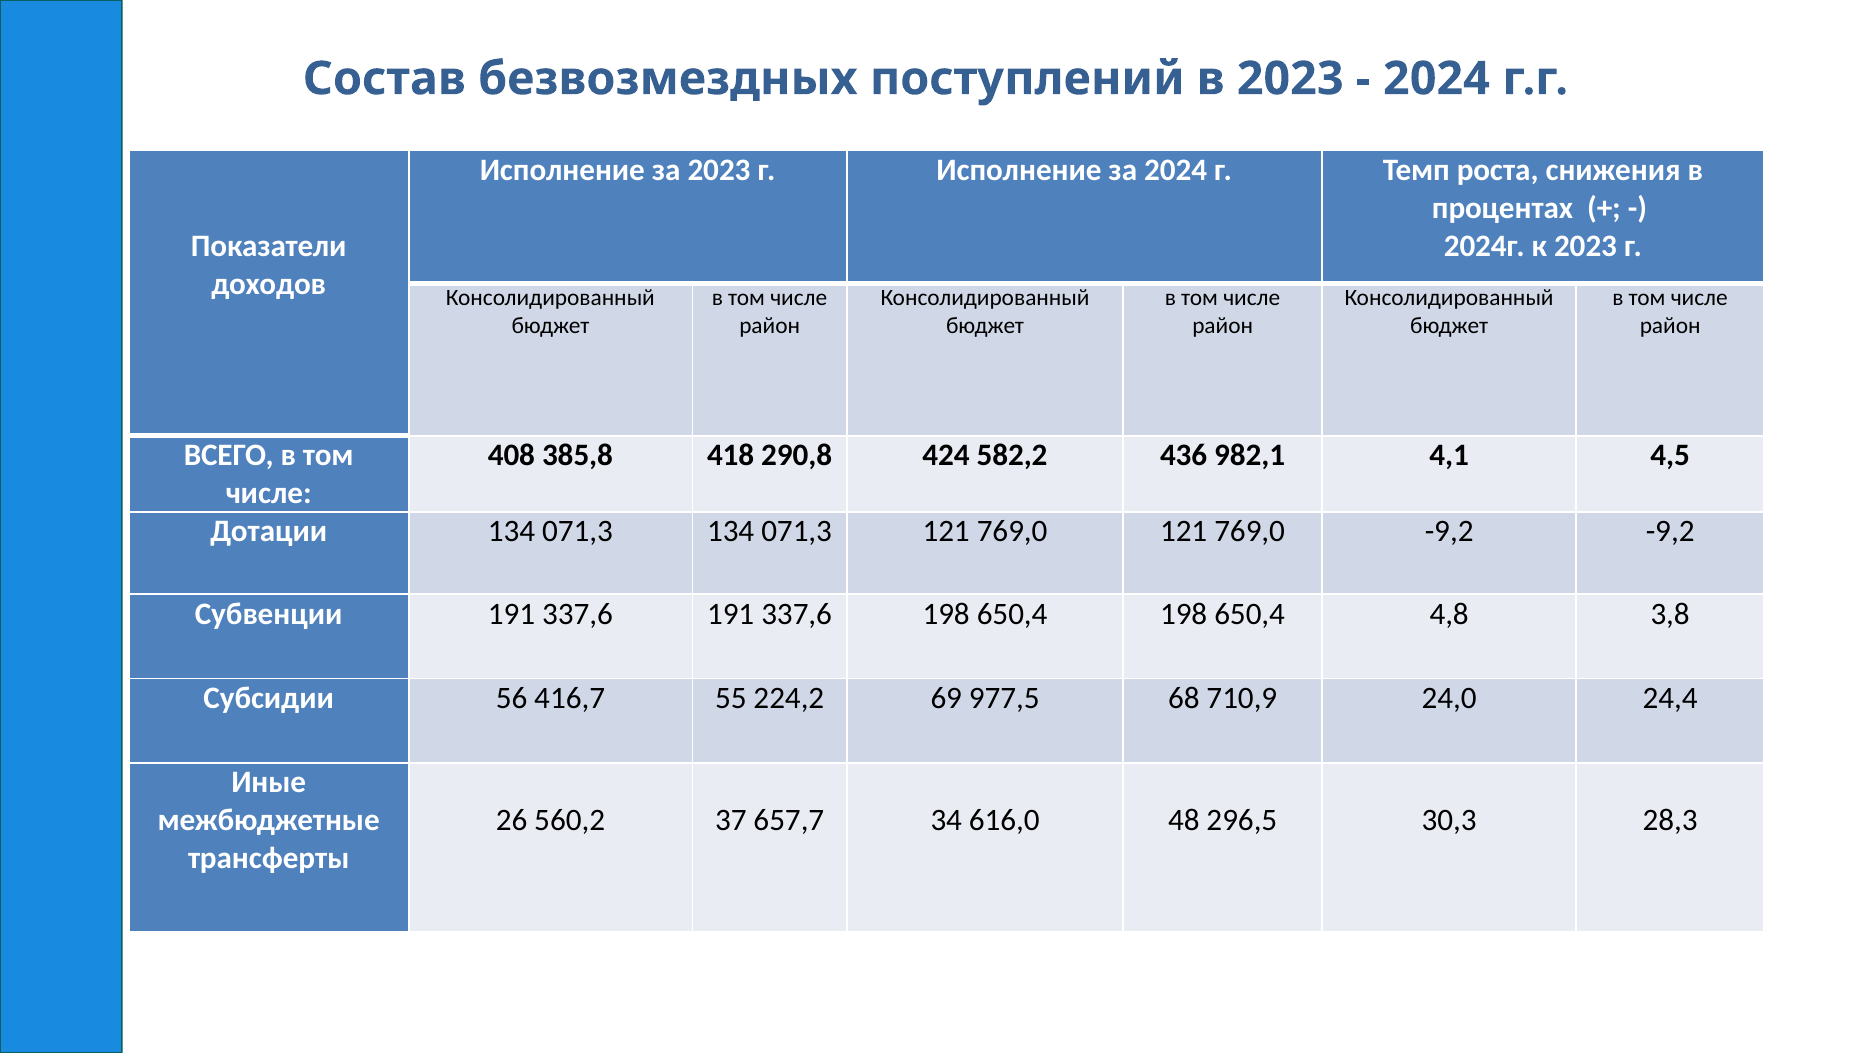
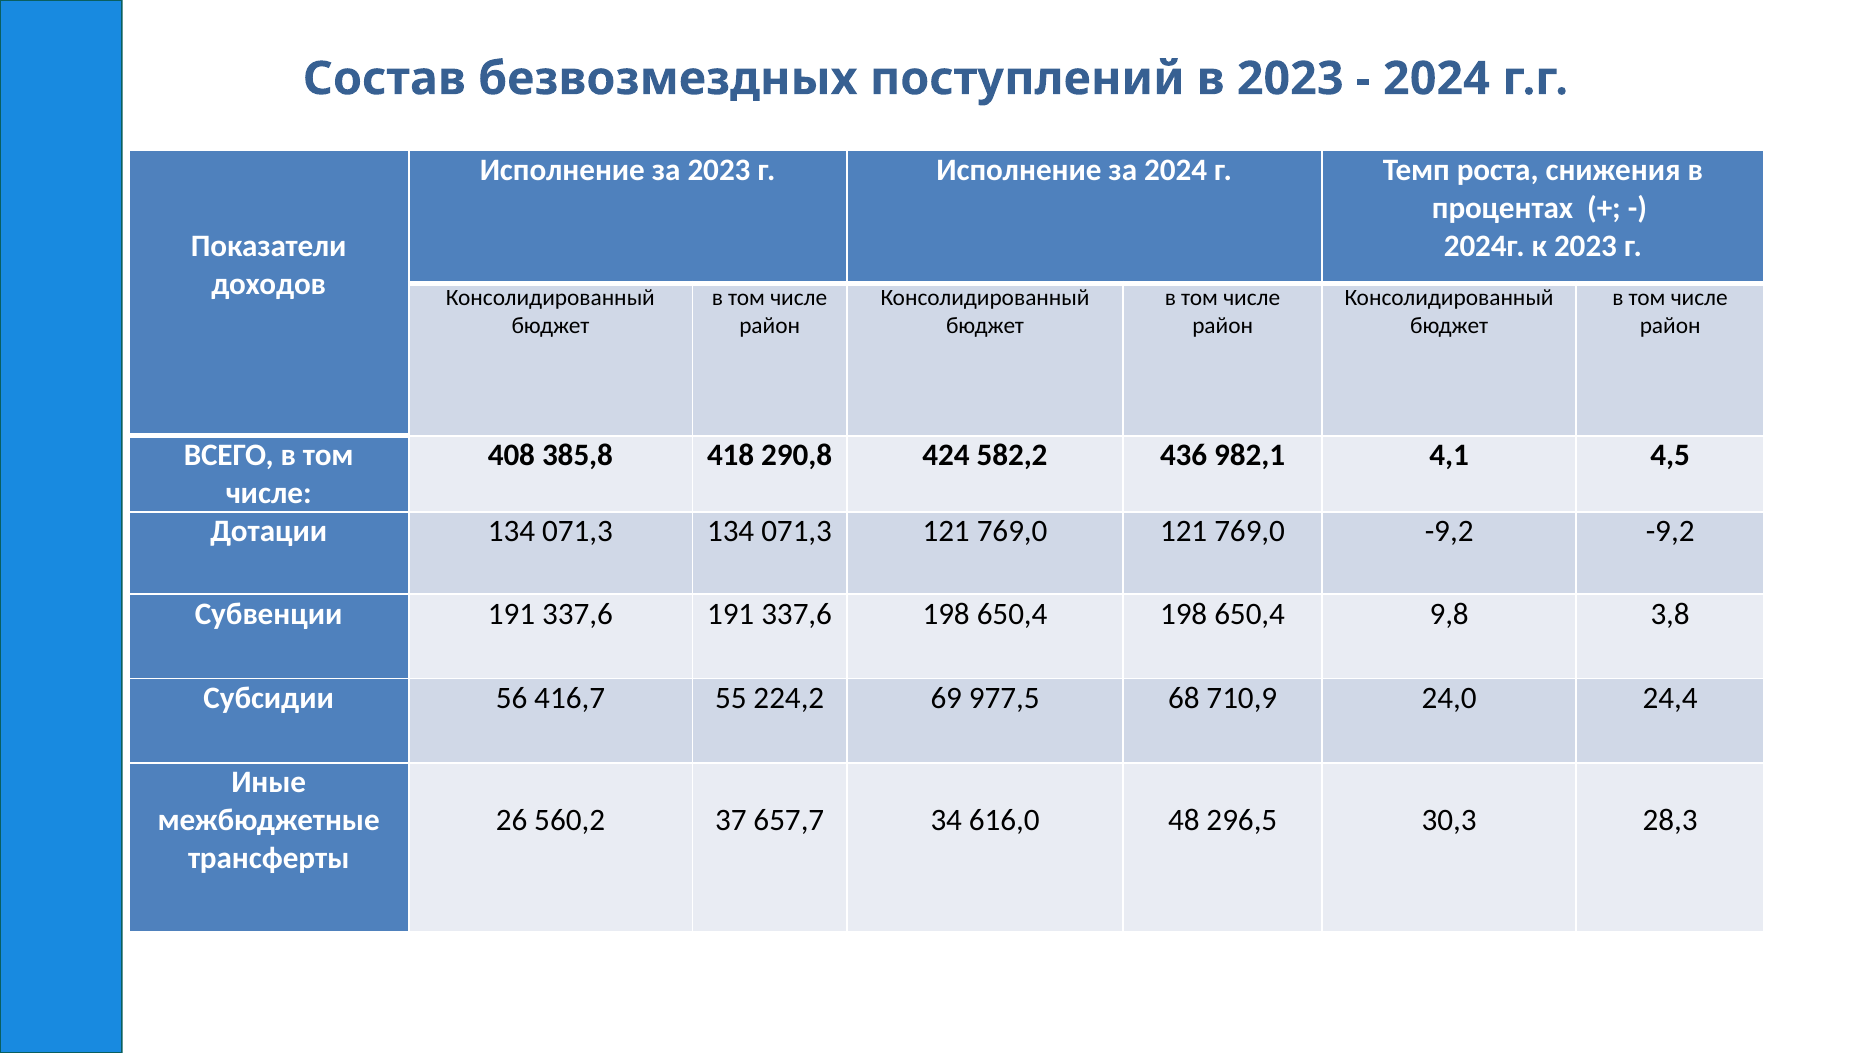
4,8: 4,8 -> 9,8 (1449, 613)
